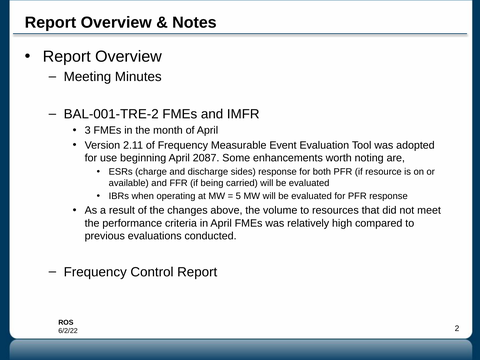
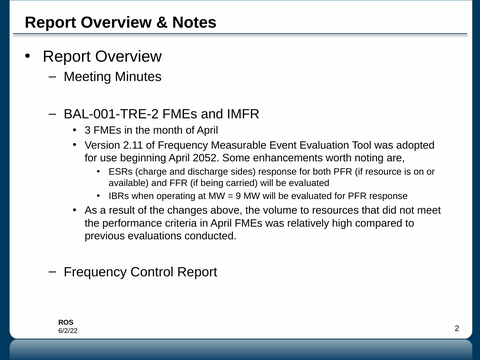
2087: 2087 -> 2052 (206, 158)
5: 5 -> 9 (238, 196)
